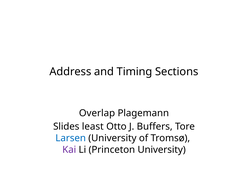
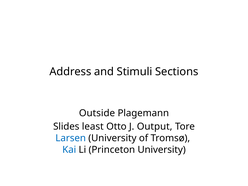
Timing: Timing -> Stimuli (135, 72)
Overlap: Overlap -> Outside (97, 113)
Buffers: Buffers -> Output (155, 127)
Kai colour: purple -> blue (69, 150)
